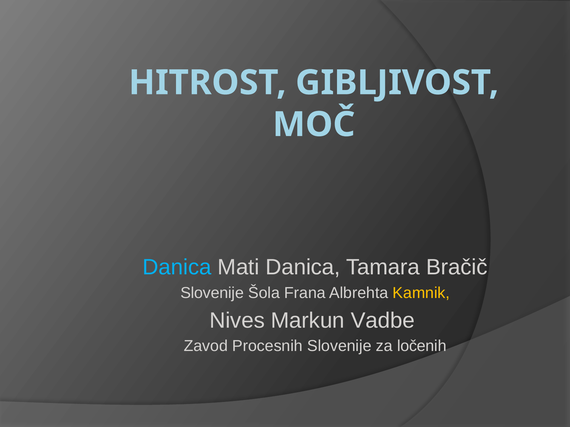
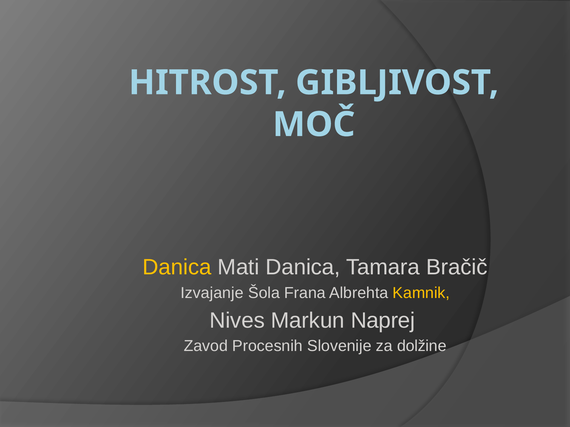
Danica colour: light blue -> yellow (177, 268)
Slovenije: Slovenije -> Izvajanje (212, 293)
Vadbe: Vadbe -> Naprej (383, 321)
ločenih: ločenih -> dolžine (422, 346)
